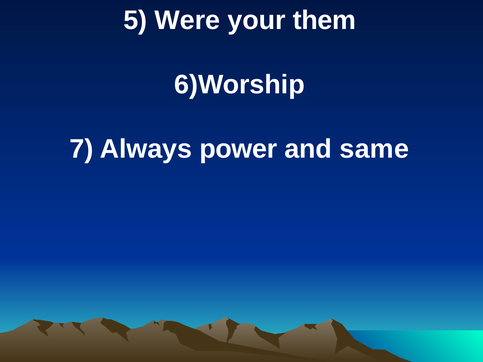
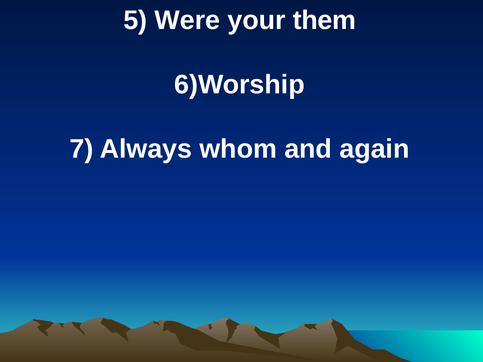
power: power -> whom (238, 149)
same: same -> again (374, 149)
